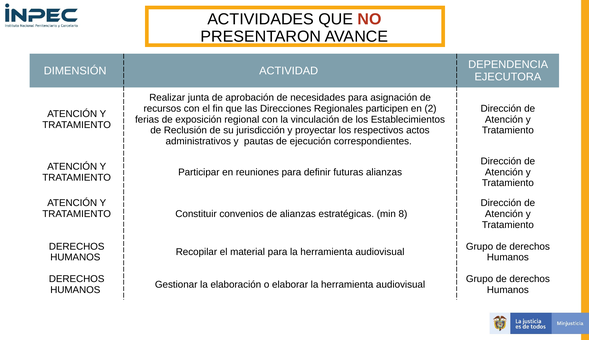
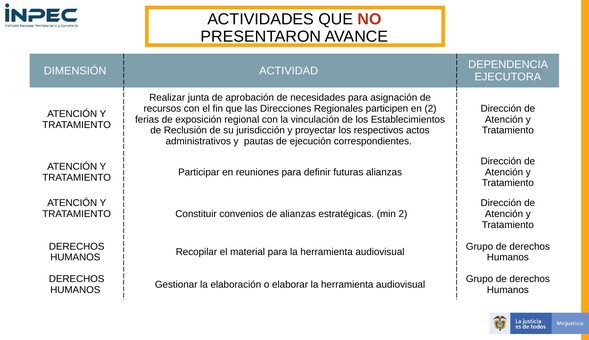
min 8: 8 -> 2 (403, 214)
